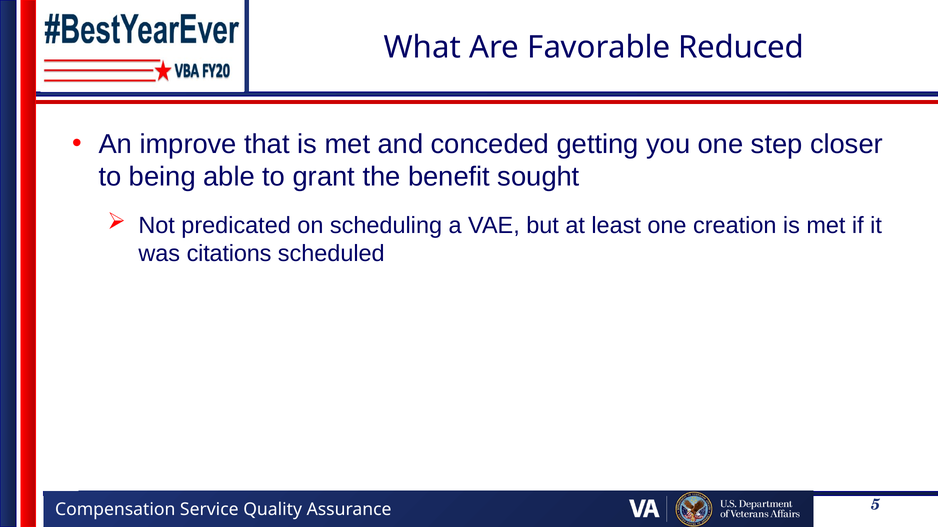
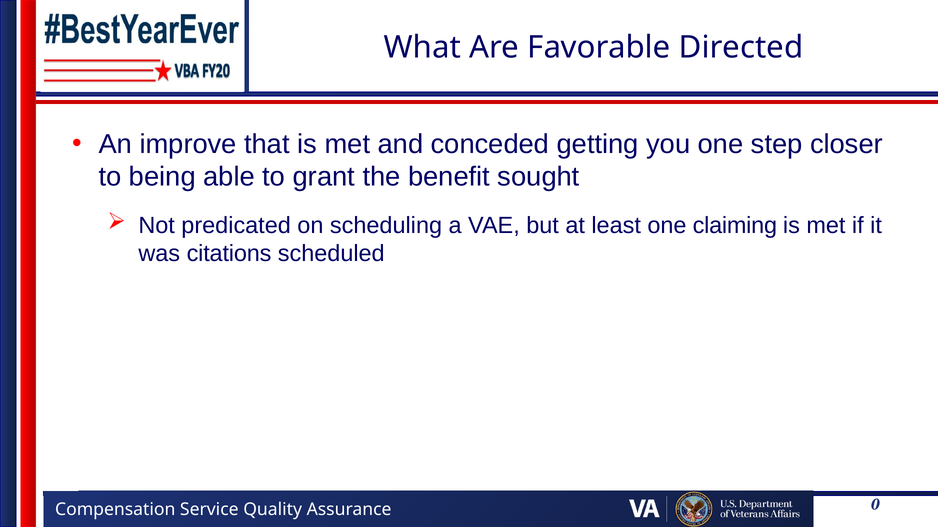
Reduced: Reduced -> Directed (741, 48)
creation: creation -> claiming (735, 226)
5: 5 -> 0 (875, 505)
